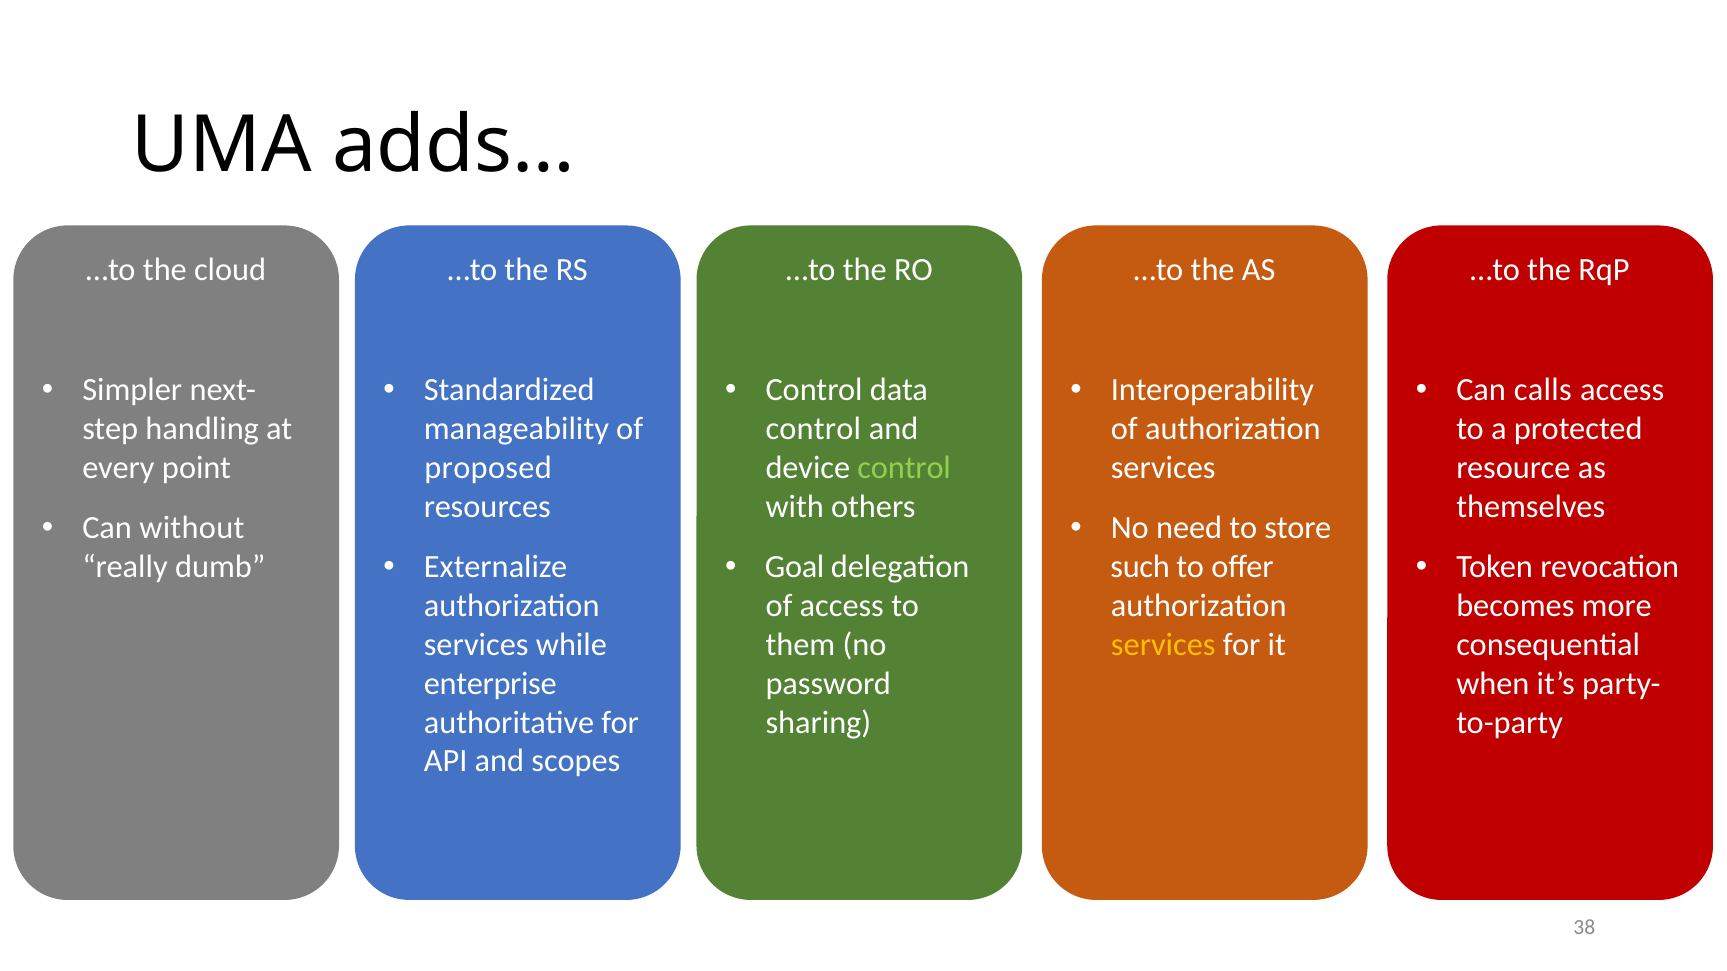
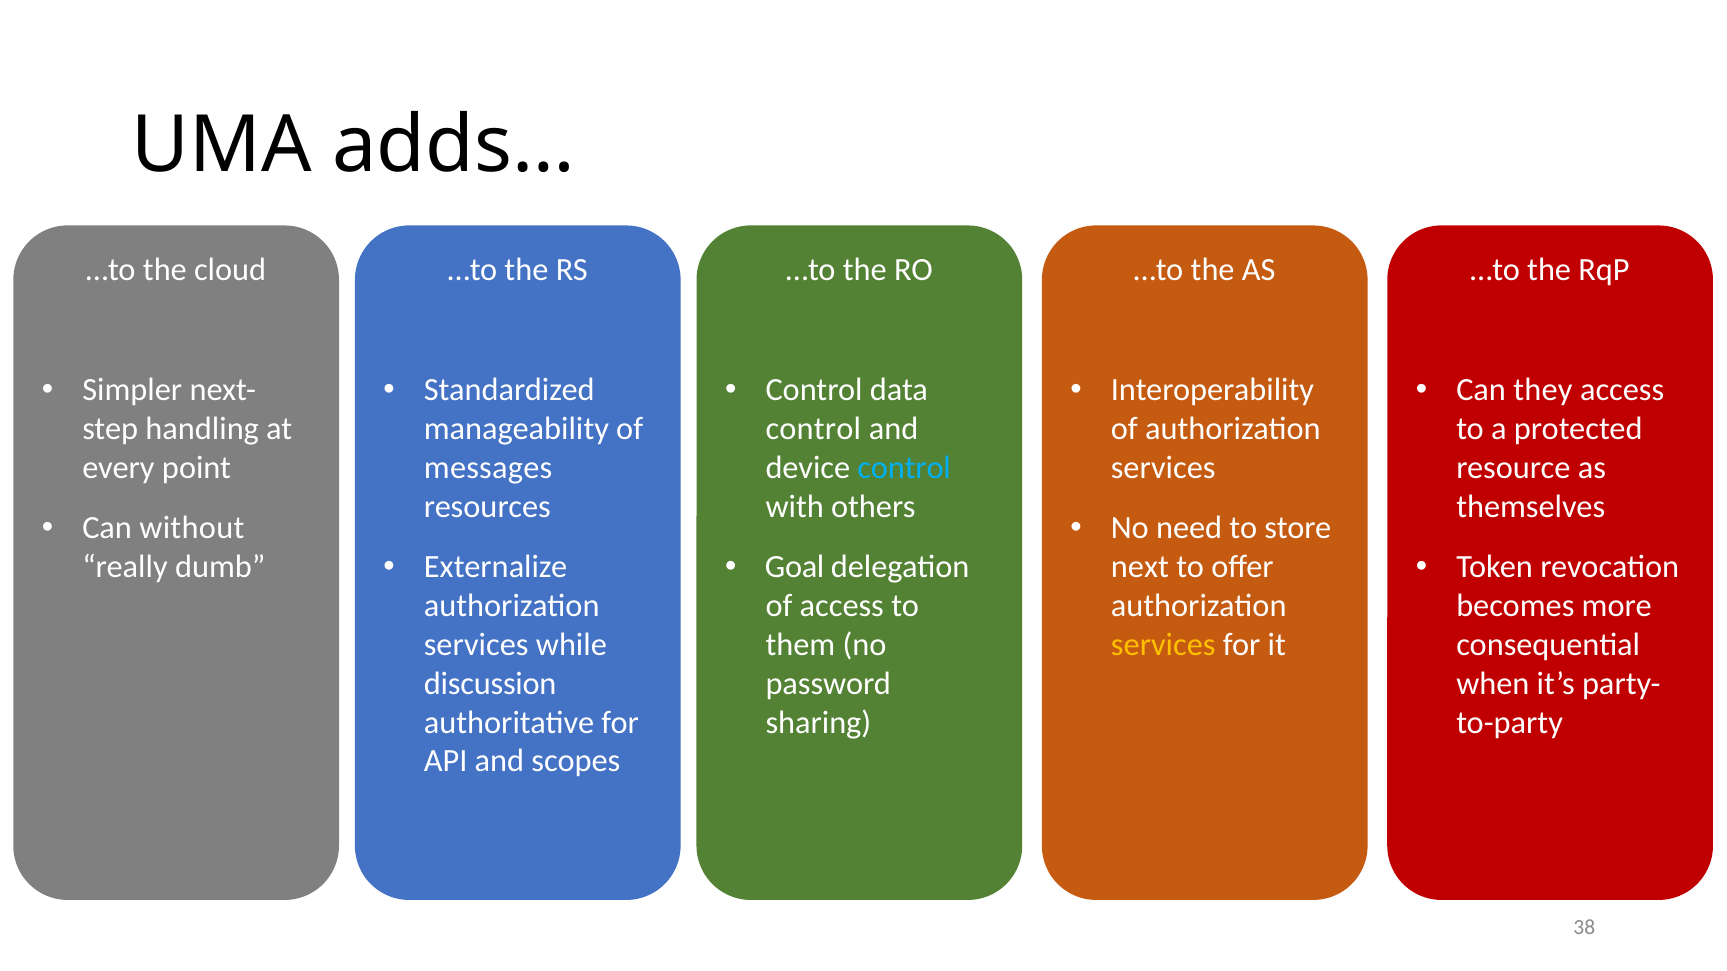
calls: calls -> they (1543, 390)
proposed: proposed -> messages (488, 468)
control colour: light green -> light blue (904, 468)
such: such -> next (1140, 567)
enterprise: enterprise -> discussion (490, 684)
